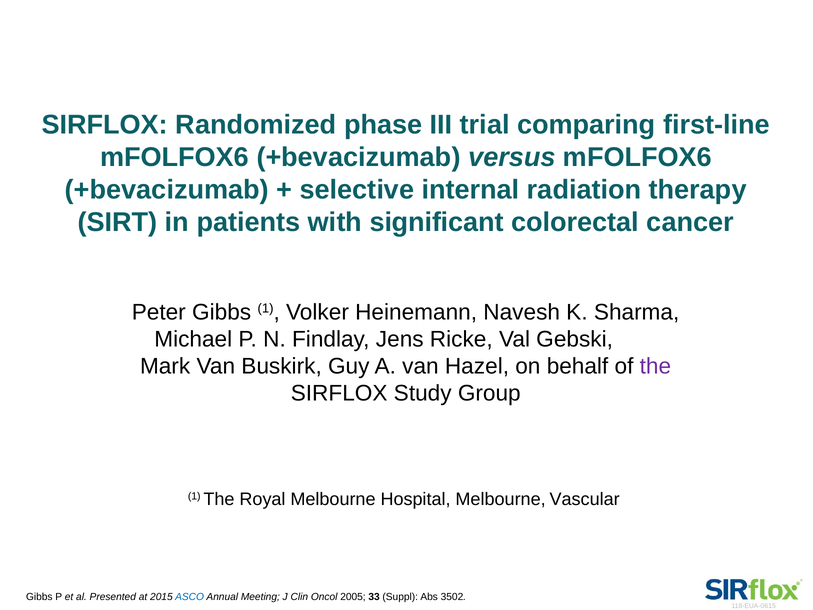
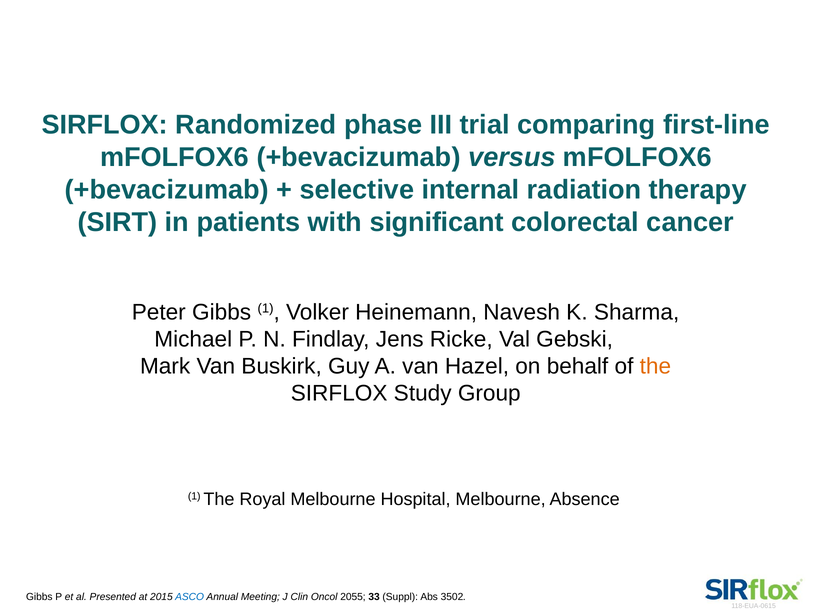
the colour: purple -> orange (655, 366)
Vascular: Vascular -> Absence (585, 499)
2005: 2005 -> 2055 (353, 597)
